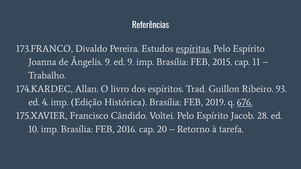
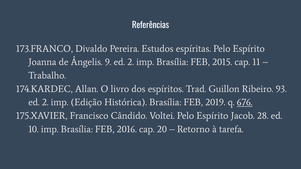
espíritas underline: present -> none (193, 49)
9 ed 9: 9 -> 2 (131, 62)
4: 4 -> 2 (45, 103)
